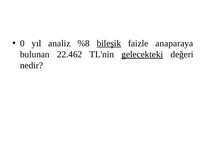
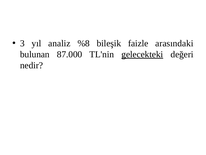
0: 0 -> 3 (22, 43)
bileşik underline: present -> none (109, 43)
anaparaya: anaparaya -> arasındaki (174, 43)
22.462: 22.462 -> 87.000 (70, 54)
